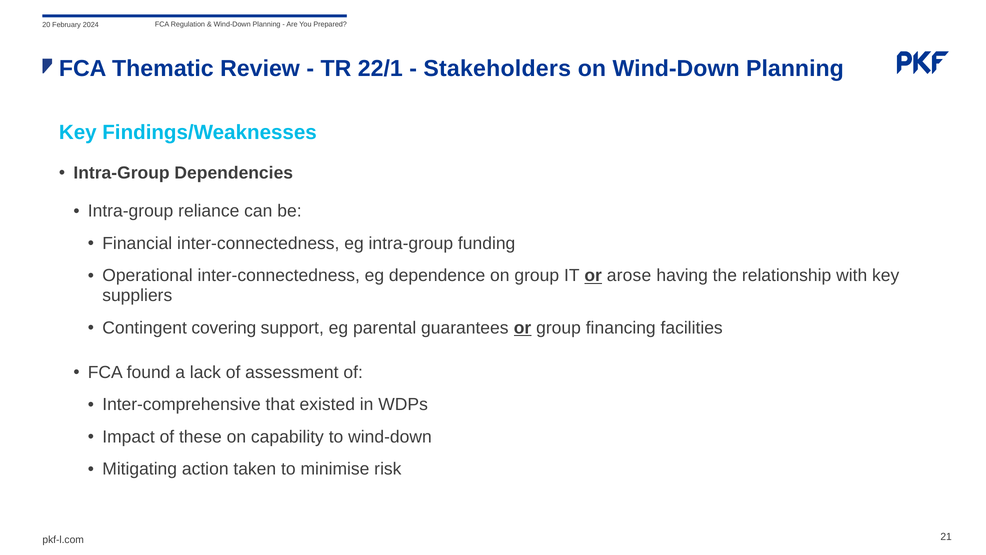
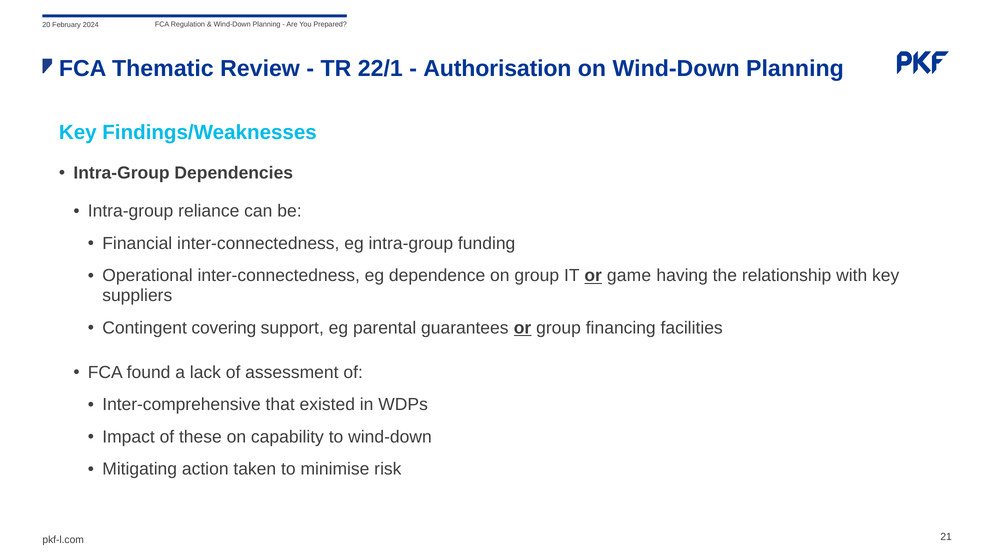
Stakeholders: Stakeholders -> Authorisation (497, 68)
arose: arose -> game (629, 276)
